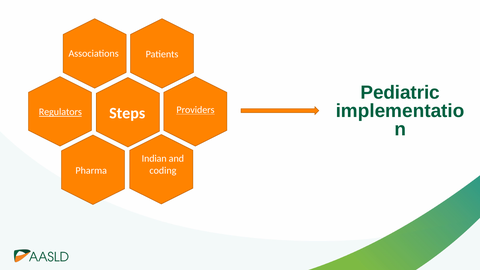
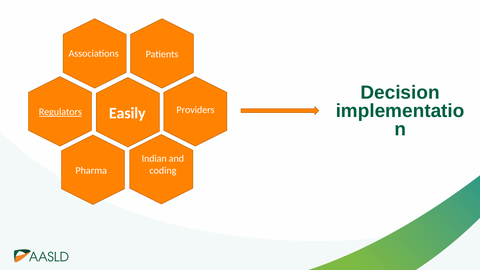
Pediatric: Pediatric -> Decision (400, 92)
Providers underline: present -> none (196, 110)
Steps: Steps -> Easily (127, 113)
